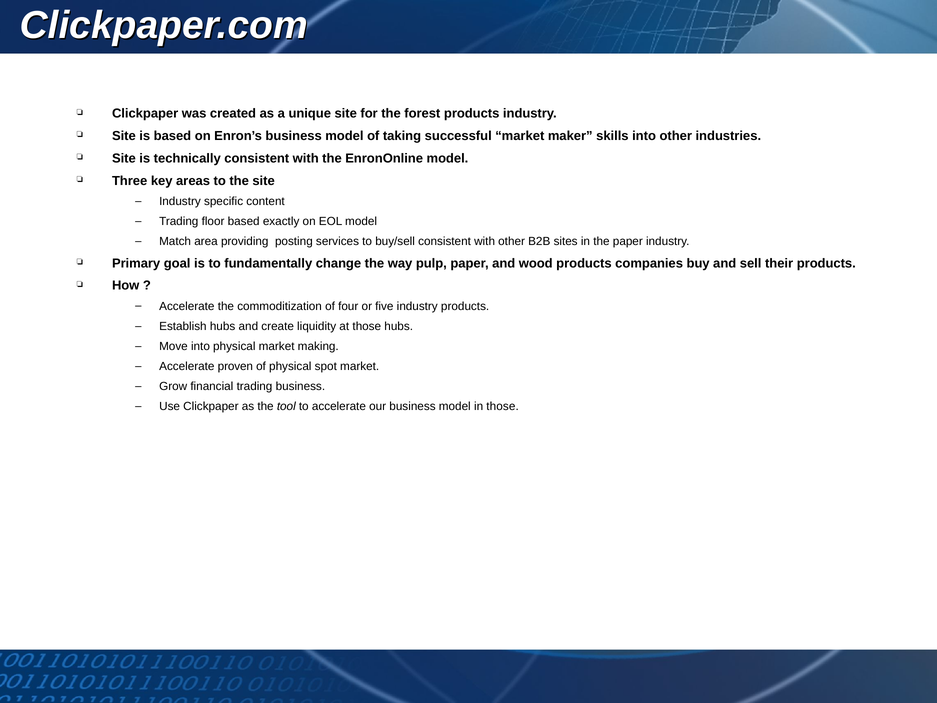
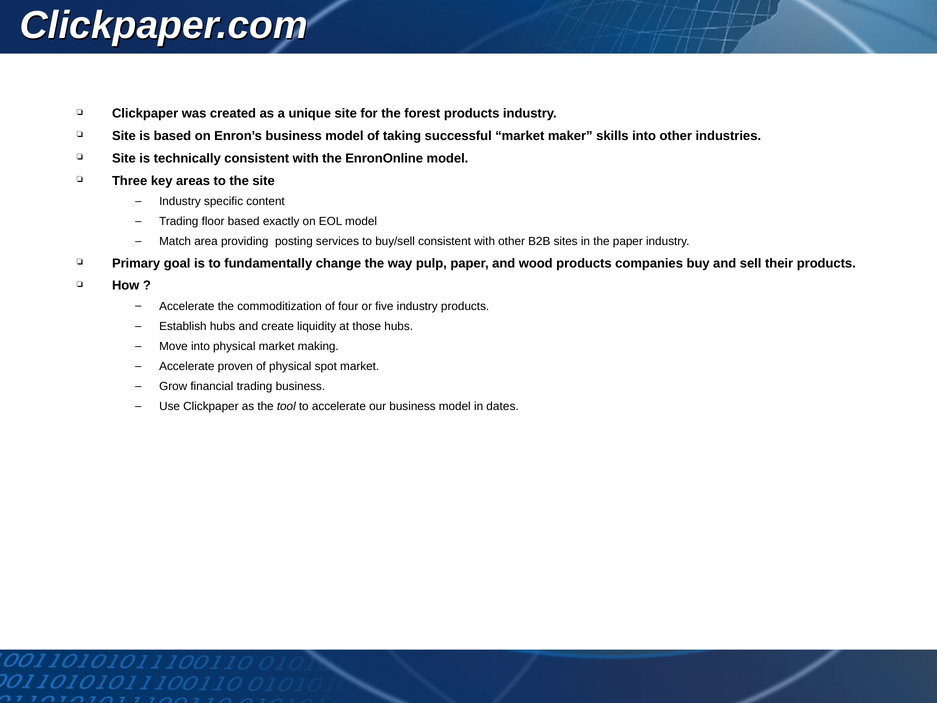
in those: those -> dates (503, 406)
